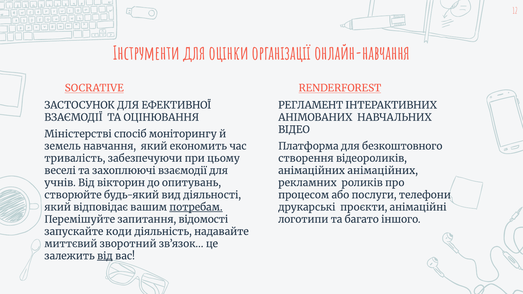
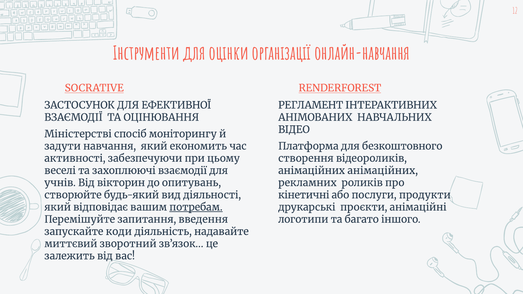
земель: земель -> задути (63, 146)
тривалість: тривалість -> активності (75, 158)
процесом: процесом -> кінетичні (304, 195)
телефони: телефони -> продукти (425, 195)
відомості: відомості -> введення (203, 220)
від underline: present -> none (105, 256)
